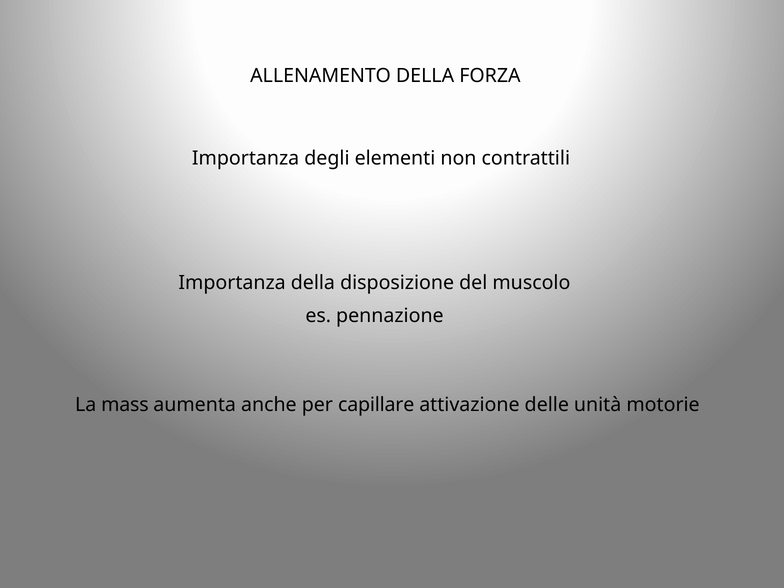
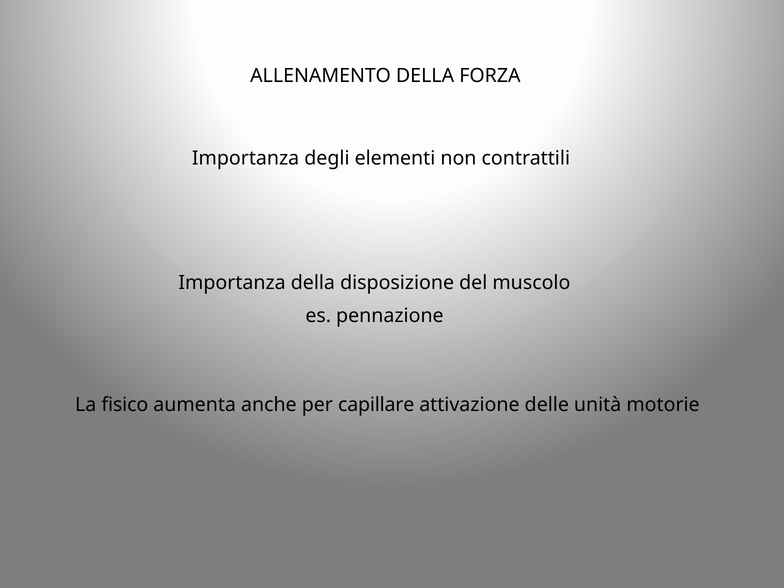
mass: mass -> fisico (125, 405)
